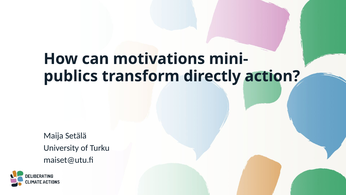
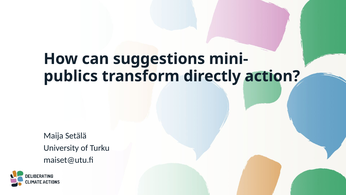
motivations: motivations -> suggestions (159, 59)
